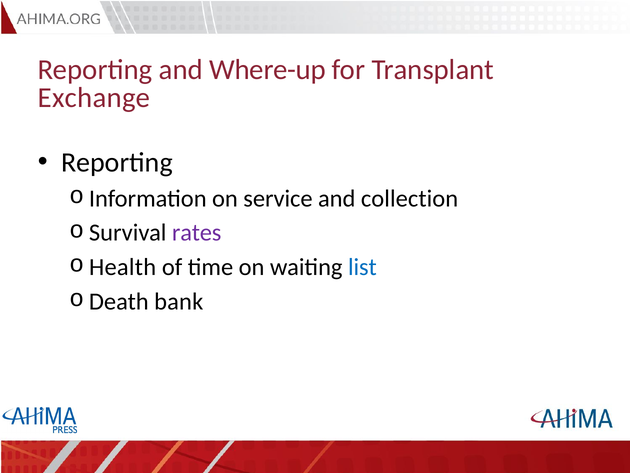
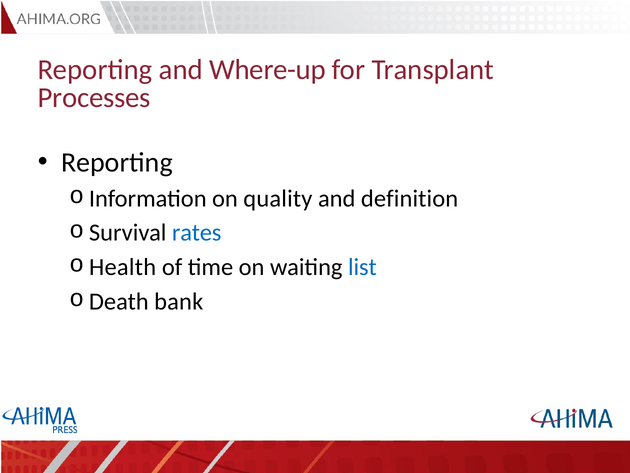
Exchange: Exchange -> Processes (94, 97)
service: service -> quality (278, 198)
collection: collection -> definition (410, 198)
rates colour: purple -> blue (197, 233)
